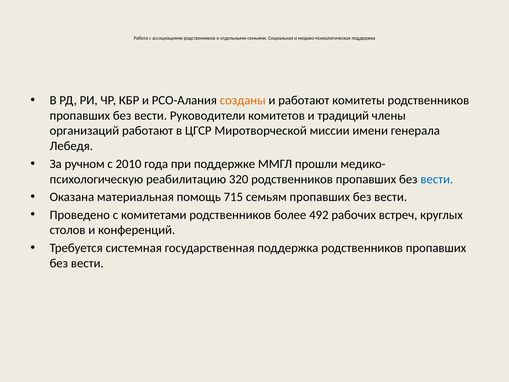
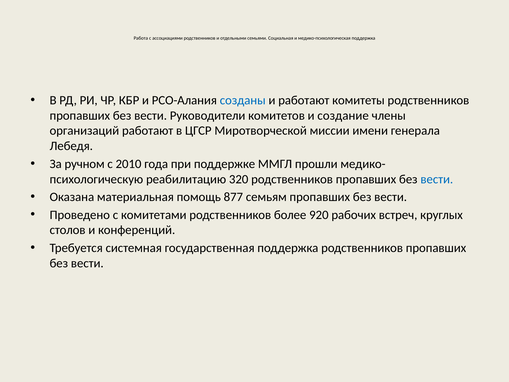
созданы colour: orange -> blue (243, 100)
традиций: традиций -> создание (343, 115)
715: 715 -> 877 (233, 197)
492: 492 -> 920 (319, 215)
